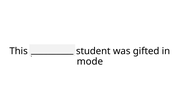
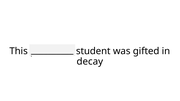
mode: mode -> decay (90, 62)
